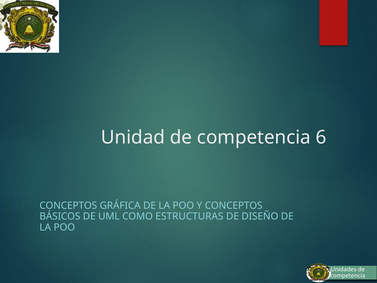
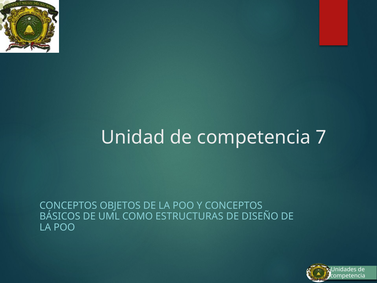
6: 6 -> 7 (321, 137)
GRÁFICA: GRÁFICA -> OBJETOS (120, 206)
